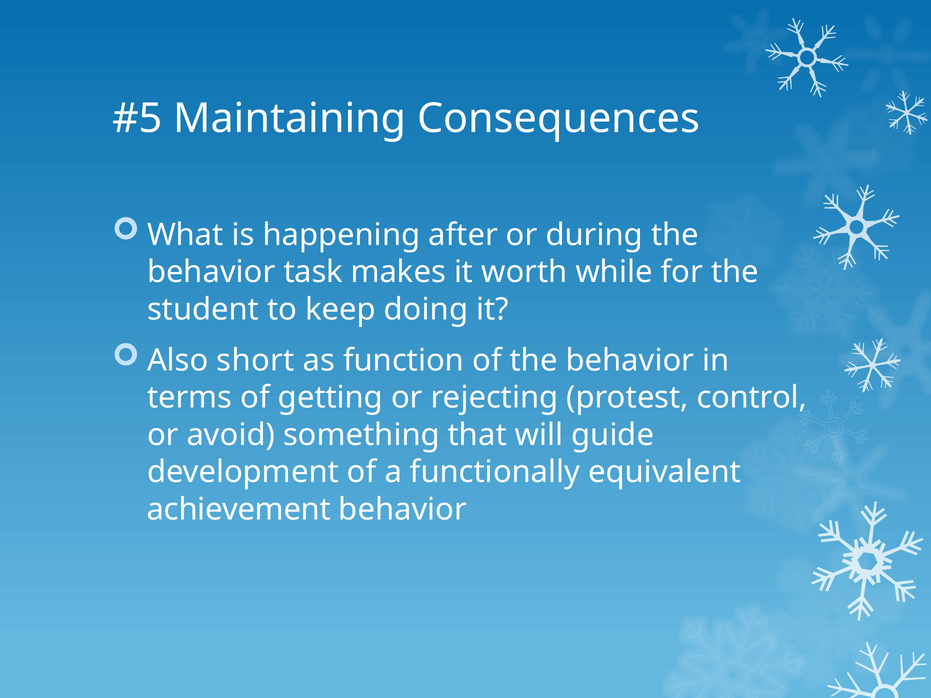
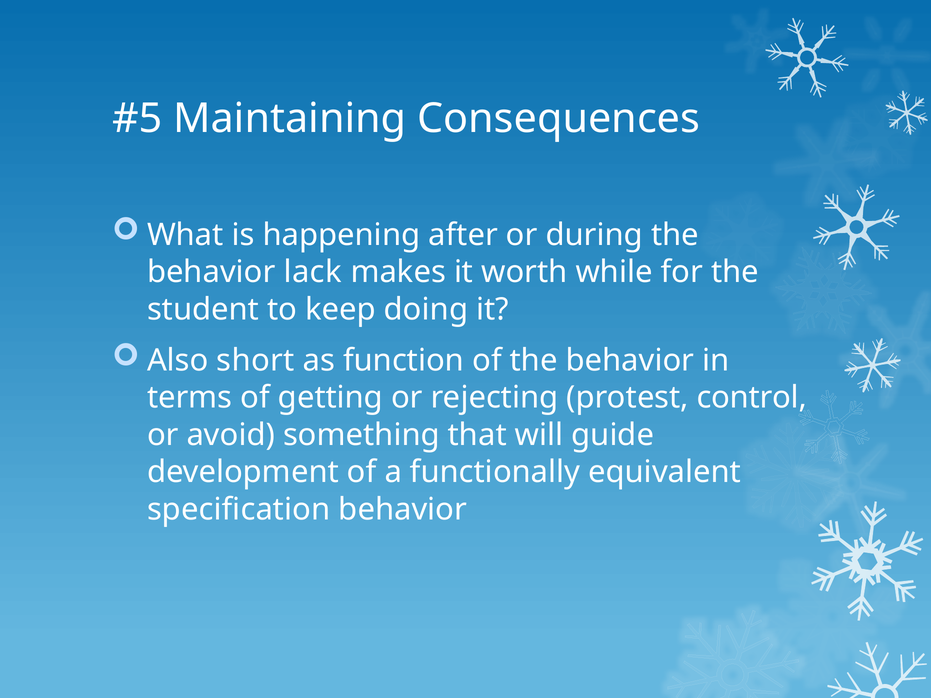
task: task -> lack (313, 272)
achievement: achievement -> specification (239, 510)
